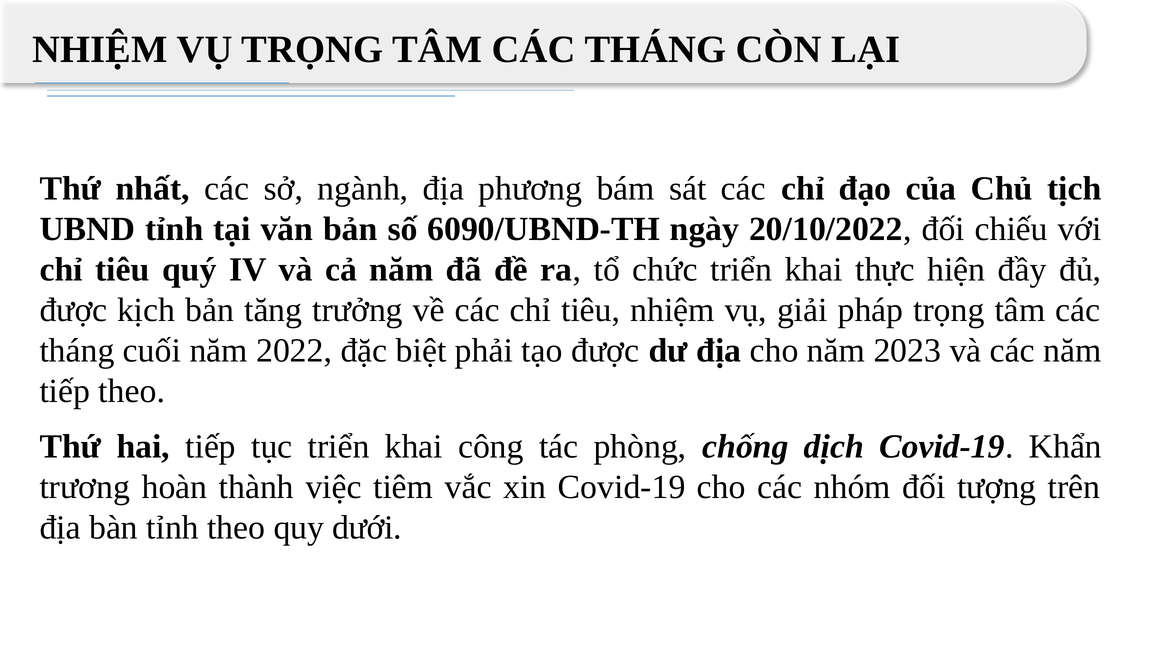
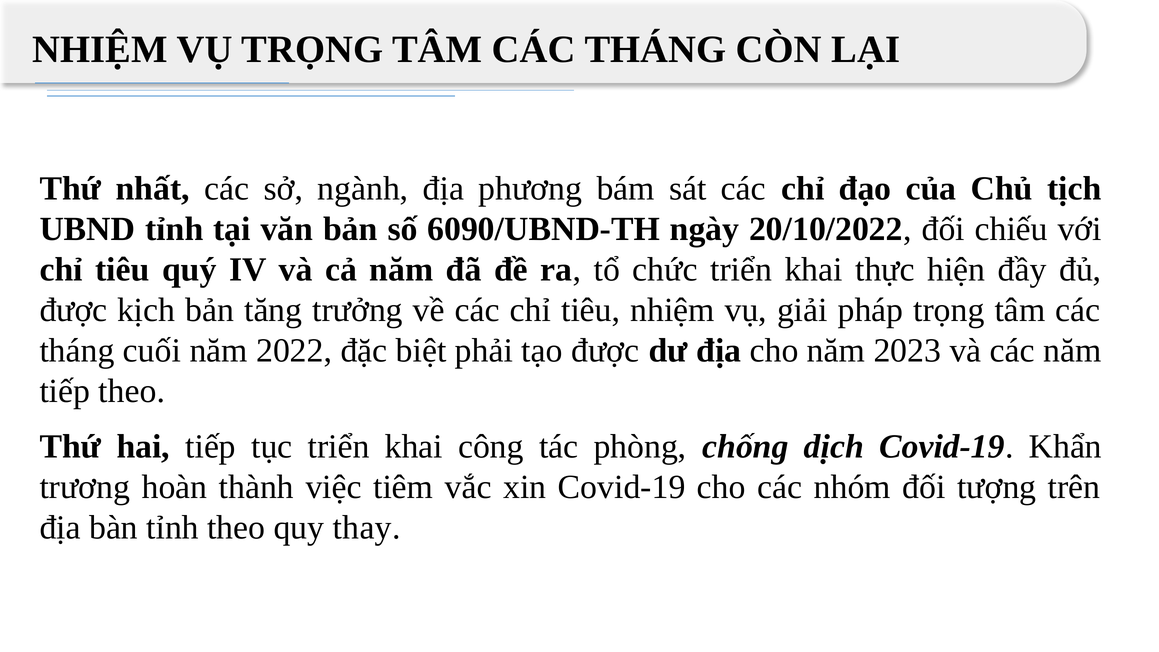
dưới: dưới -> thay (367, 528)
